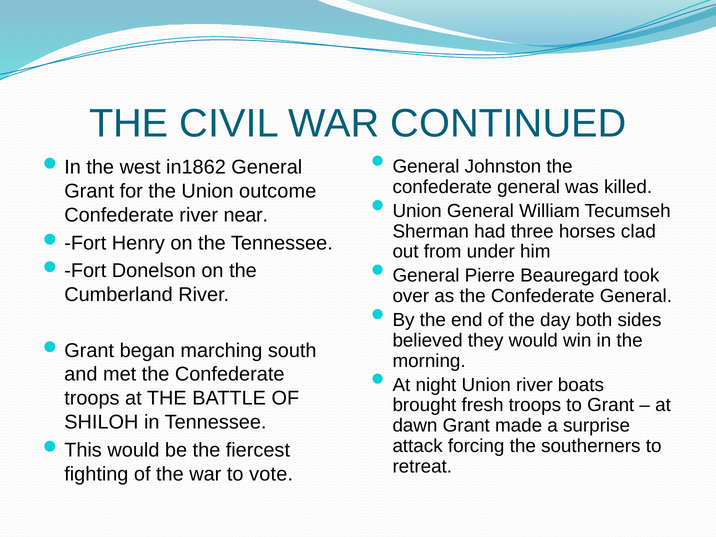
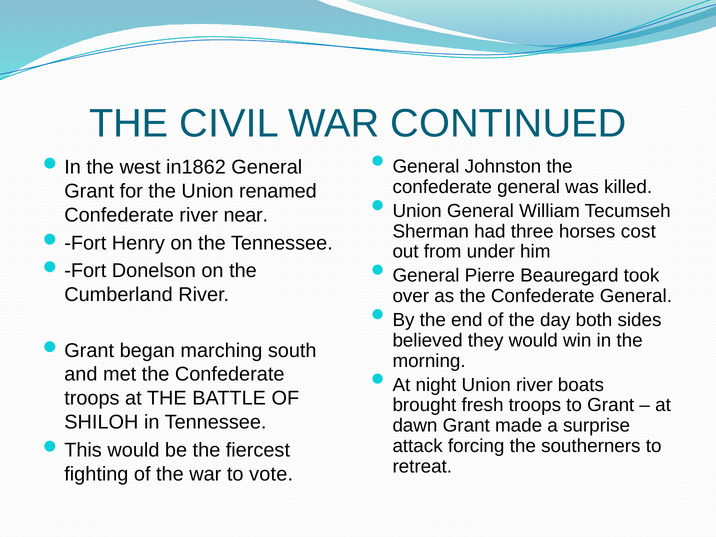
outcome: outcome -> renamed (278, 191)
clad: clad -> cost (638, 231)
